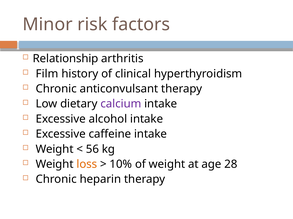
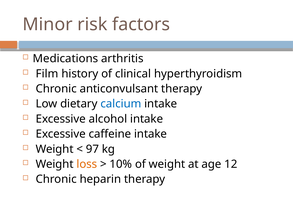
Relationship: Relationship -> Medications (65, 59)
calcium colour: purple -> blue (121, 104)
56: 56 -> 97 (92, 150)
28: 28 -> 12 (231, 165)
